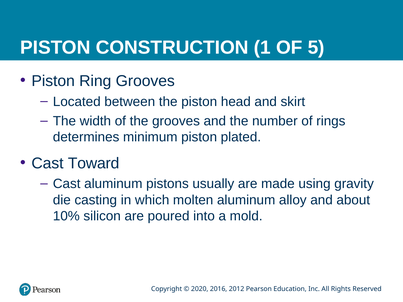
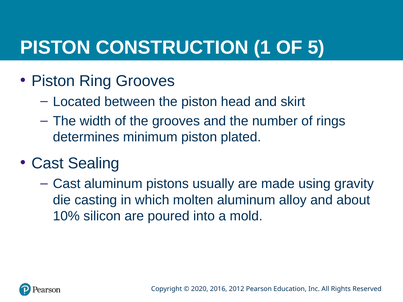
Toward: Toward -> Sealing (94, 163)
